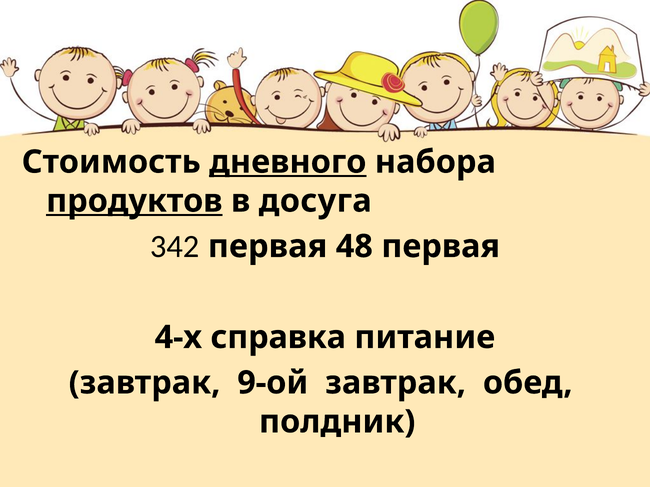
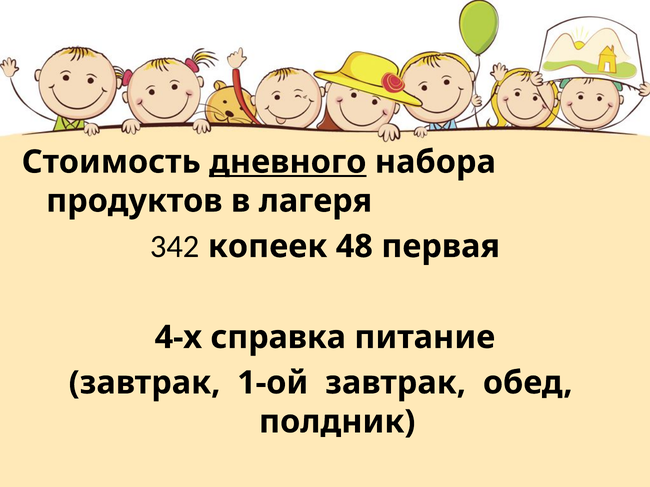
продуктов underline: present -> none (134, 201)
досуга: досуга -> лагеря (315, 201)
342 первая: первая -> копеек (268, 247)
9-ой: 9-ой -> 1-ой (273, 383)
